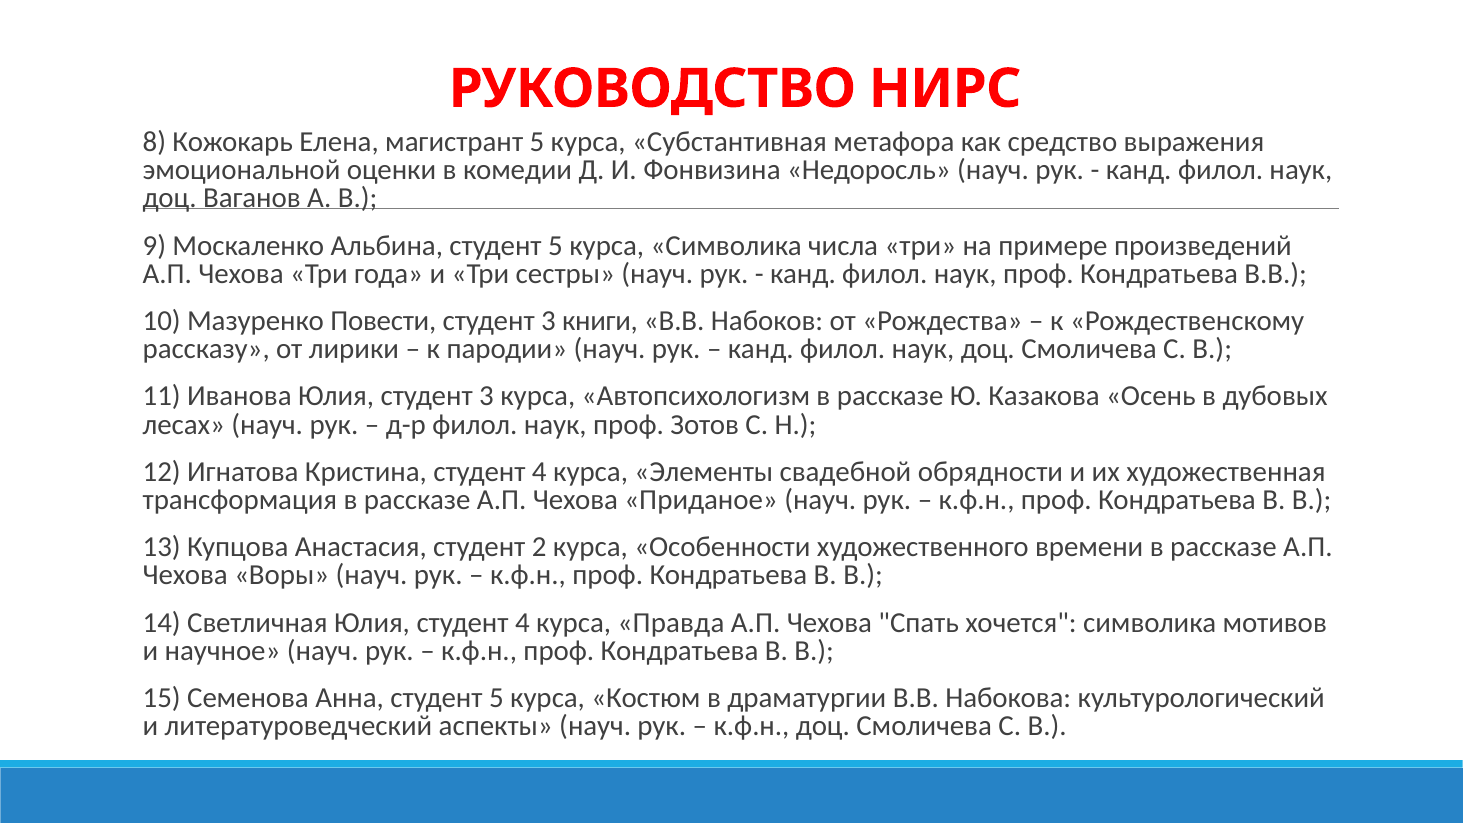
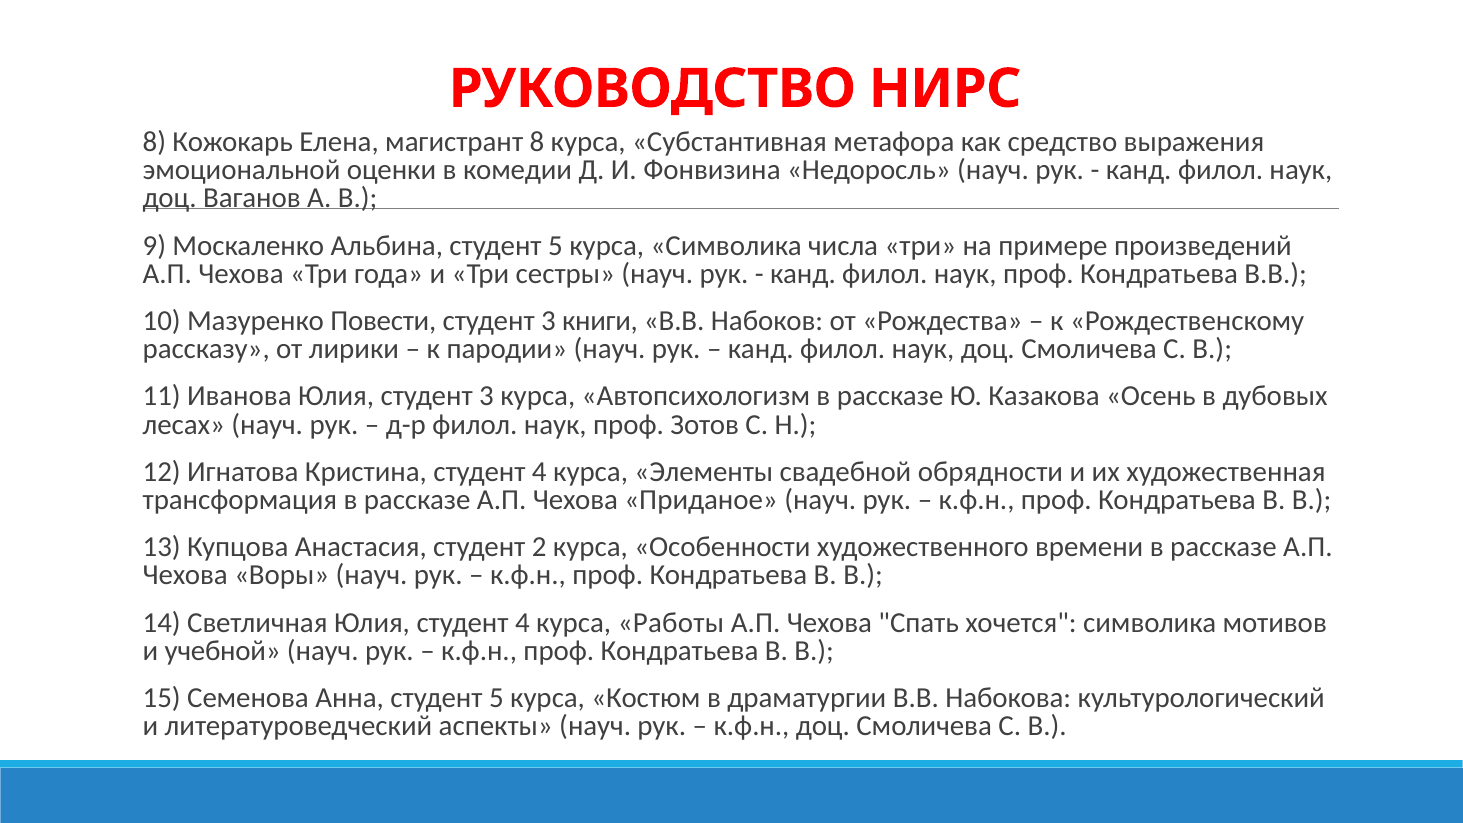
магистрант 5: 5 -> 8 (537, 142)
Правда: Правда -> Работы (671, 622)
научное: научное -> учебной (223, 651)
